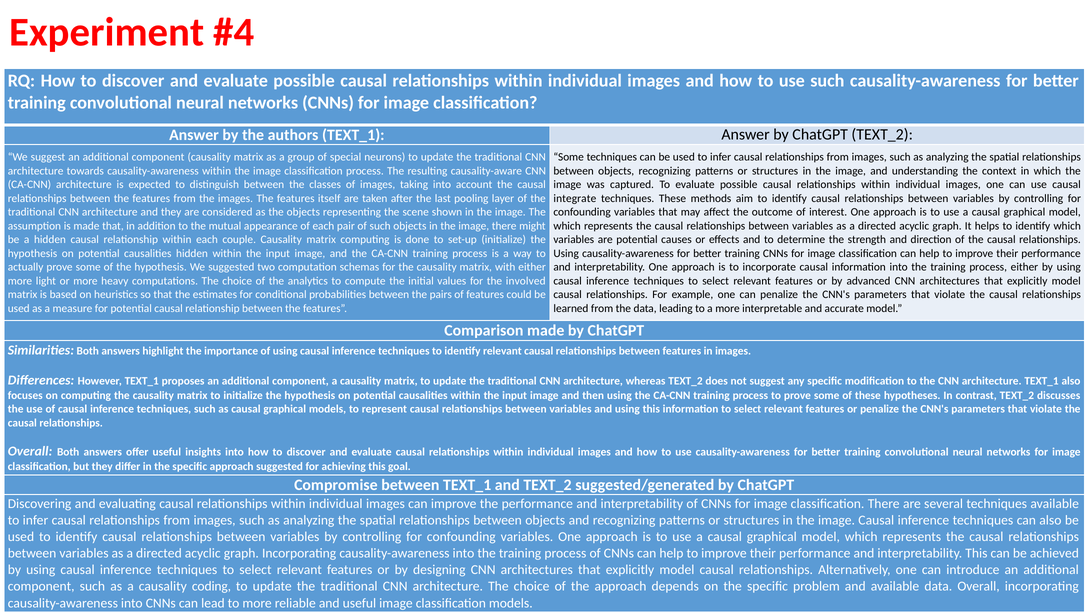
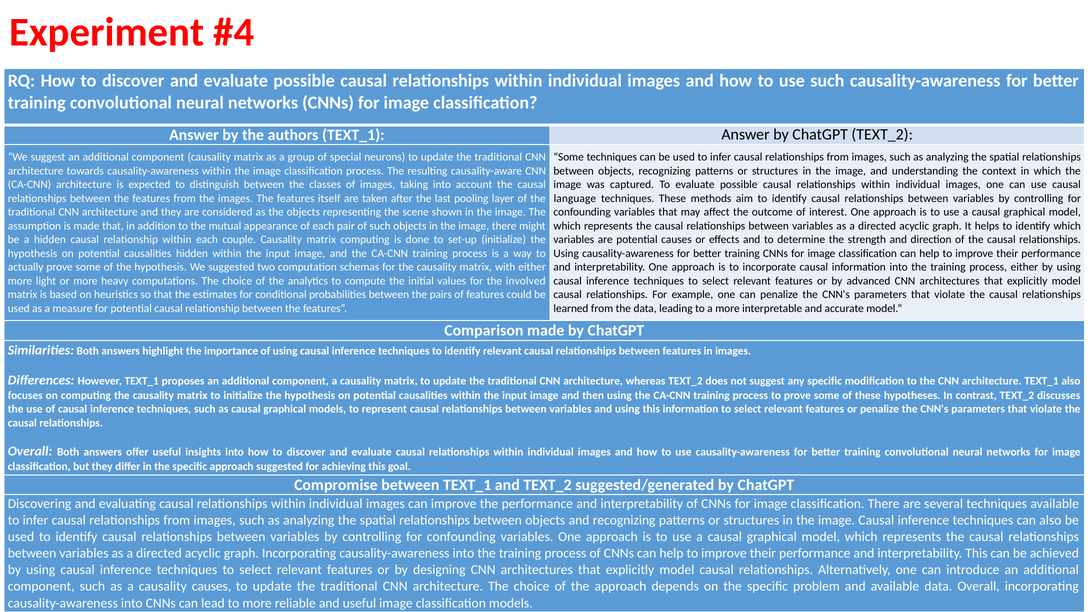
integrate: integrate -> language (575, 198)
causality coding: coding -> causes (211, 586)
